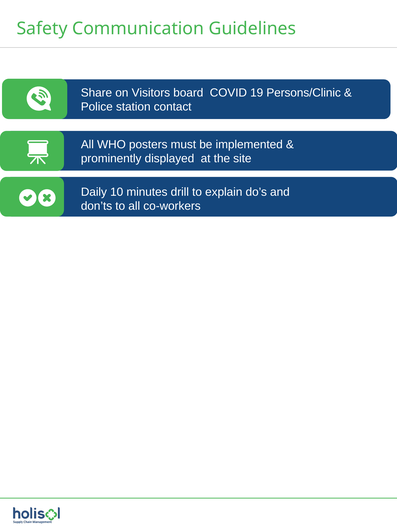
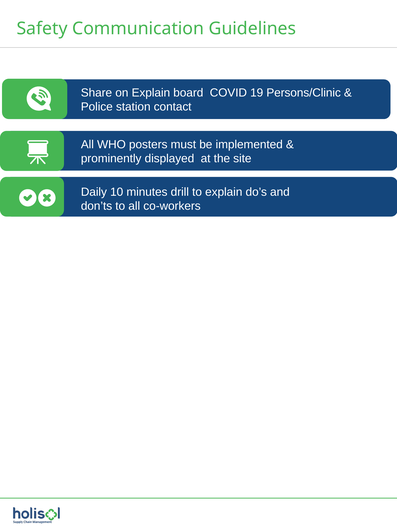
on Visitors: Visitors -> Explain (151, 93)
